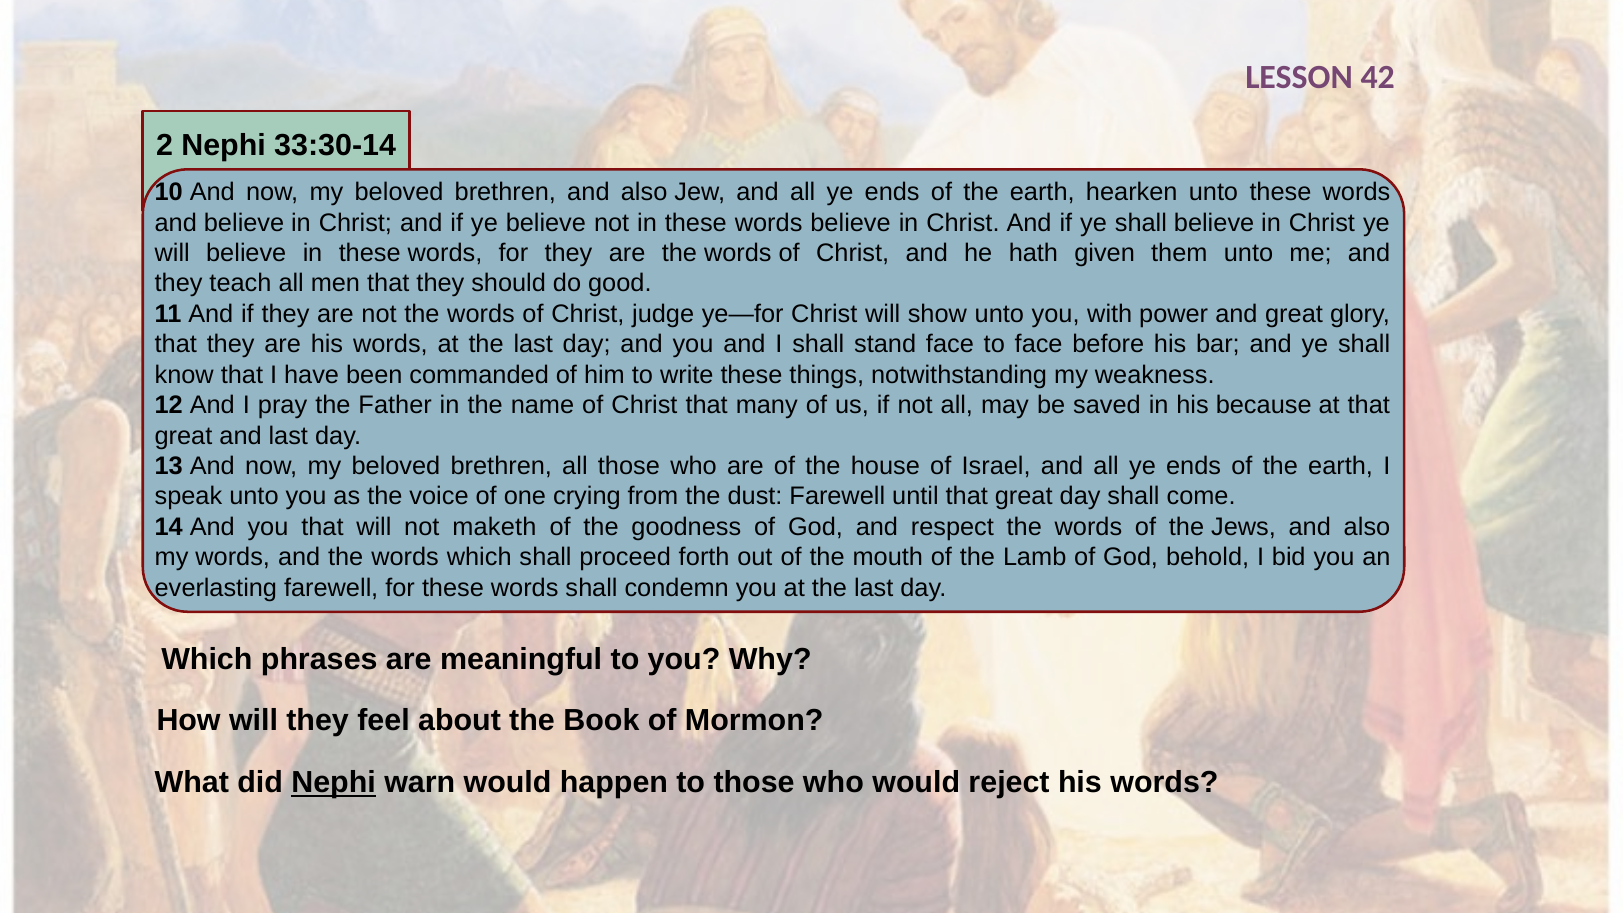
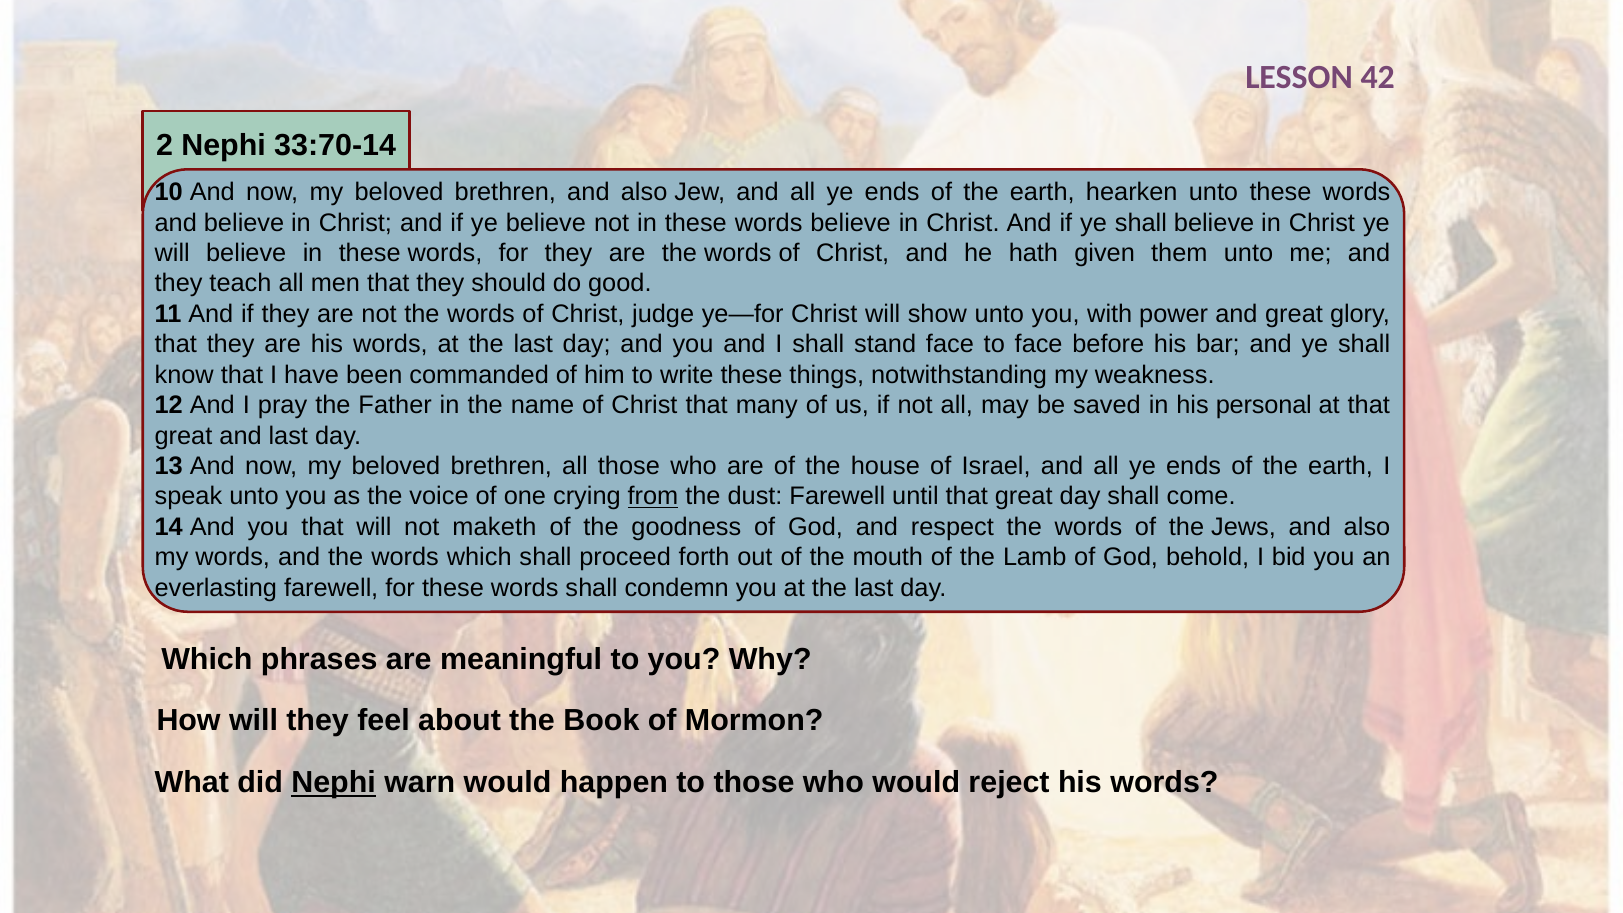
33:30-14: 33:30-14 -> 33:70-14 (335, 146)
because: because -> personal (1264, 405)
from underline: none -> present (653, 497)
